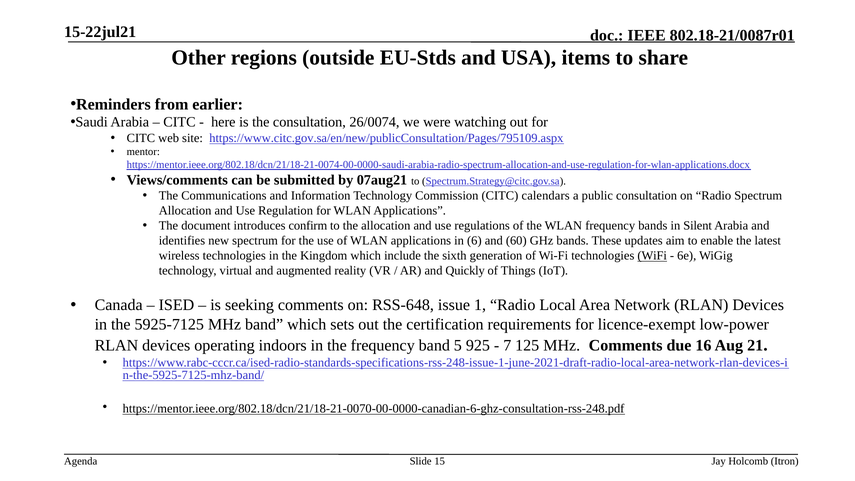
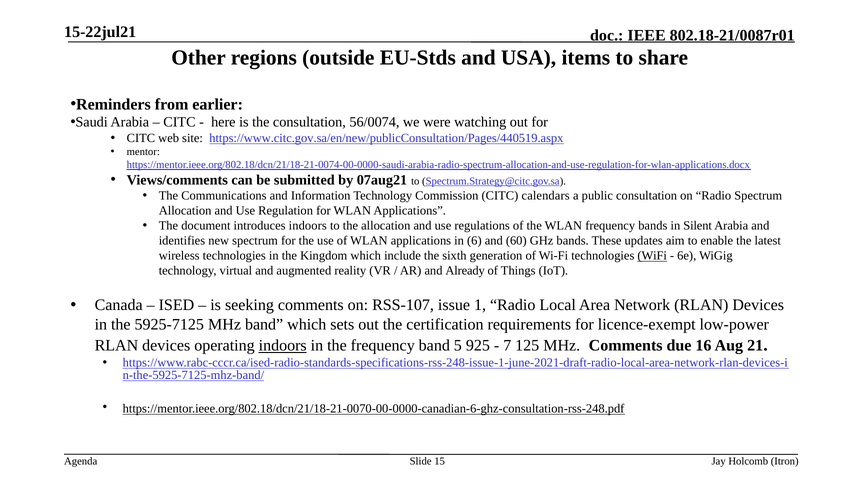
26/0074: 26/0074 -> 56/0074 (374, 122)
https://www.citc.gov.sa/en/new/publicConsultation/Pages/795109.aspx: https://www.citc.gov.sa/en/new/publicConsultation/Pages/795109.aspx -> https://www.citc.gov.sa/en/new/publicConsultation/Pages/440519.aspx (386, 138)
introduces confirm: confirm -> indoors (308, 226)
Quickly: Quickly -> Already (465, 271)
RSS-648: RSS-648 -> RSS-107 (403, 305)
indoors underline: none -> present (283, 345)
